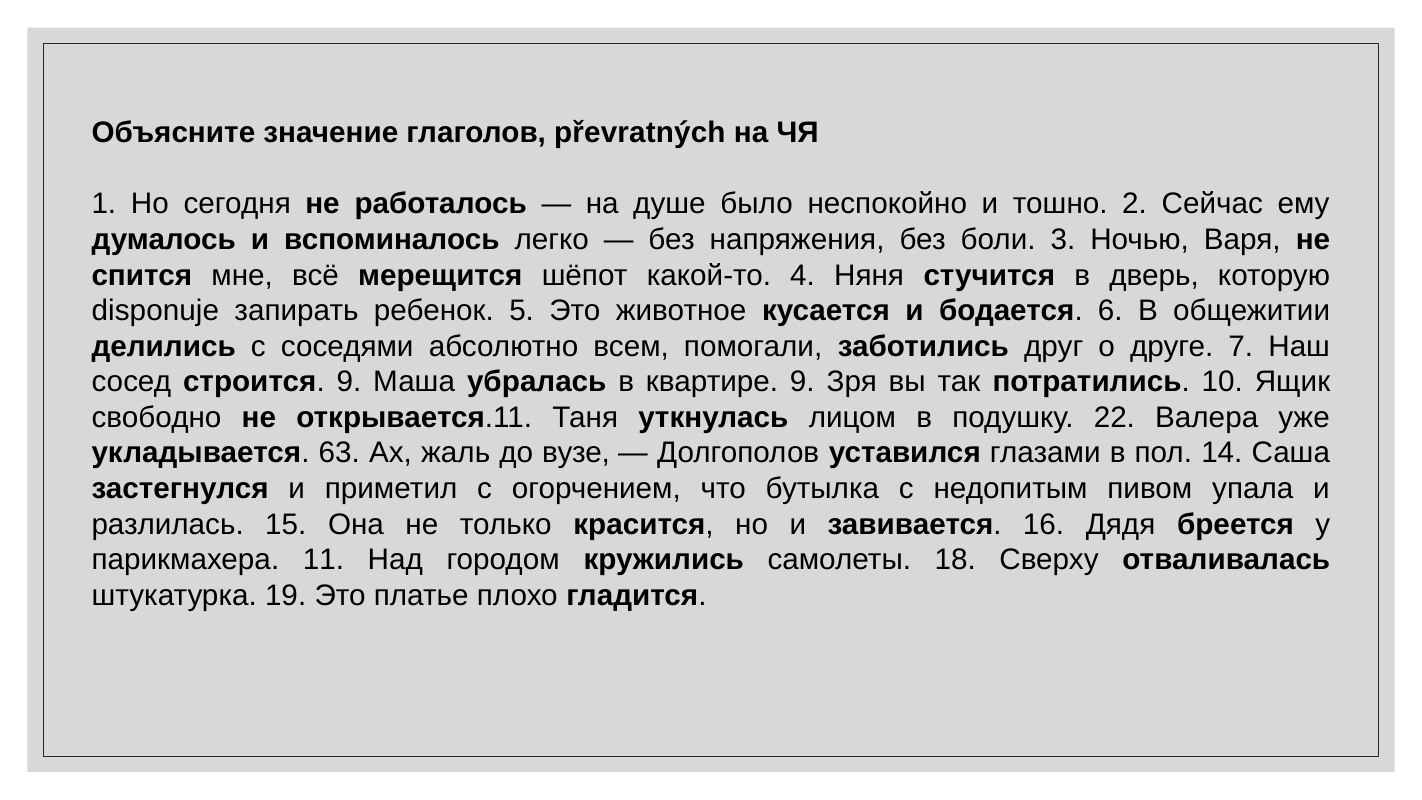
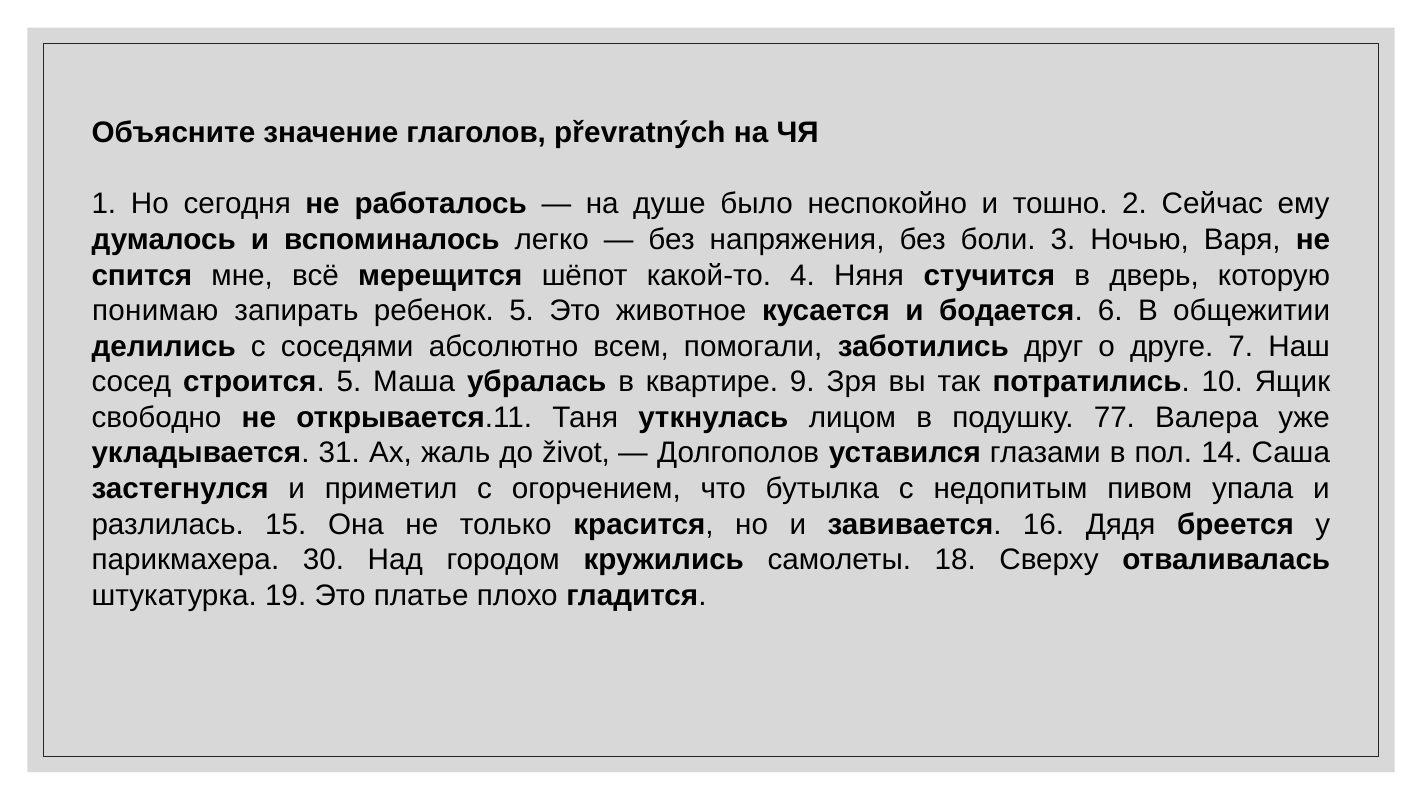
disponuje: disponuje -> понимаю (155, 311)
строится 9: 9 -> 5 (349, 382)
22: 22 -> 77 (1114, 417)
63: 63 -> 31 (339, 453)
вузе: вузе -> život (576, 453)
11: 11 -> 30 (323, 560)
